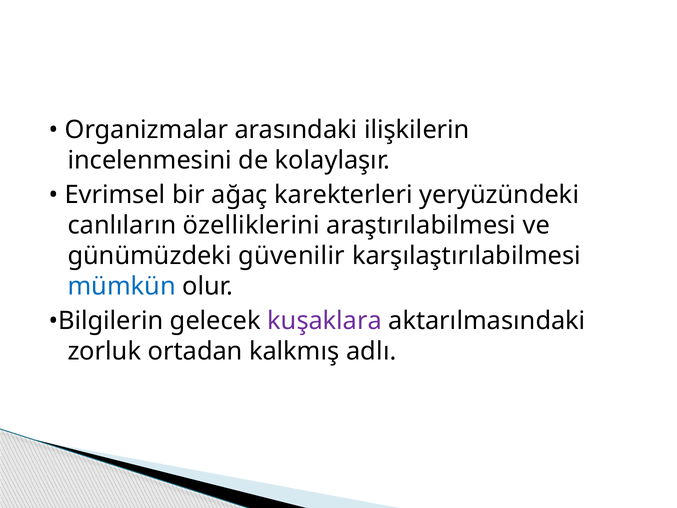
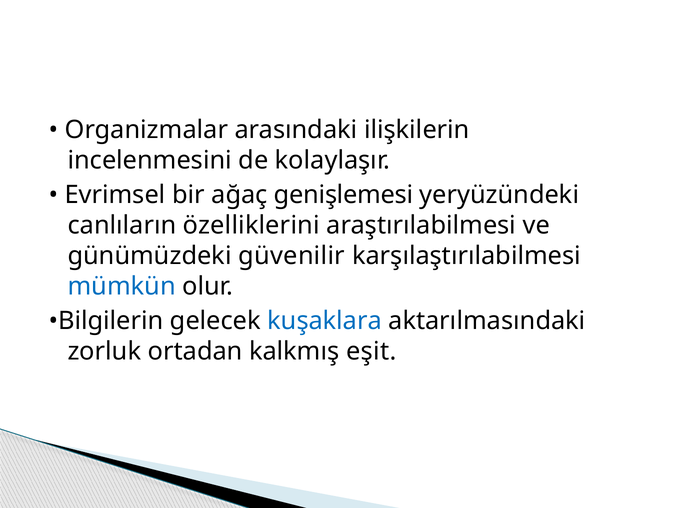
karekterleri: karekterleri -> genişlemesi (344, 195)
kuşaklara colour: purple -> blue (325, 320)
adlı: adlı -> eşit (371, 351)
